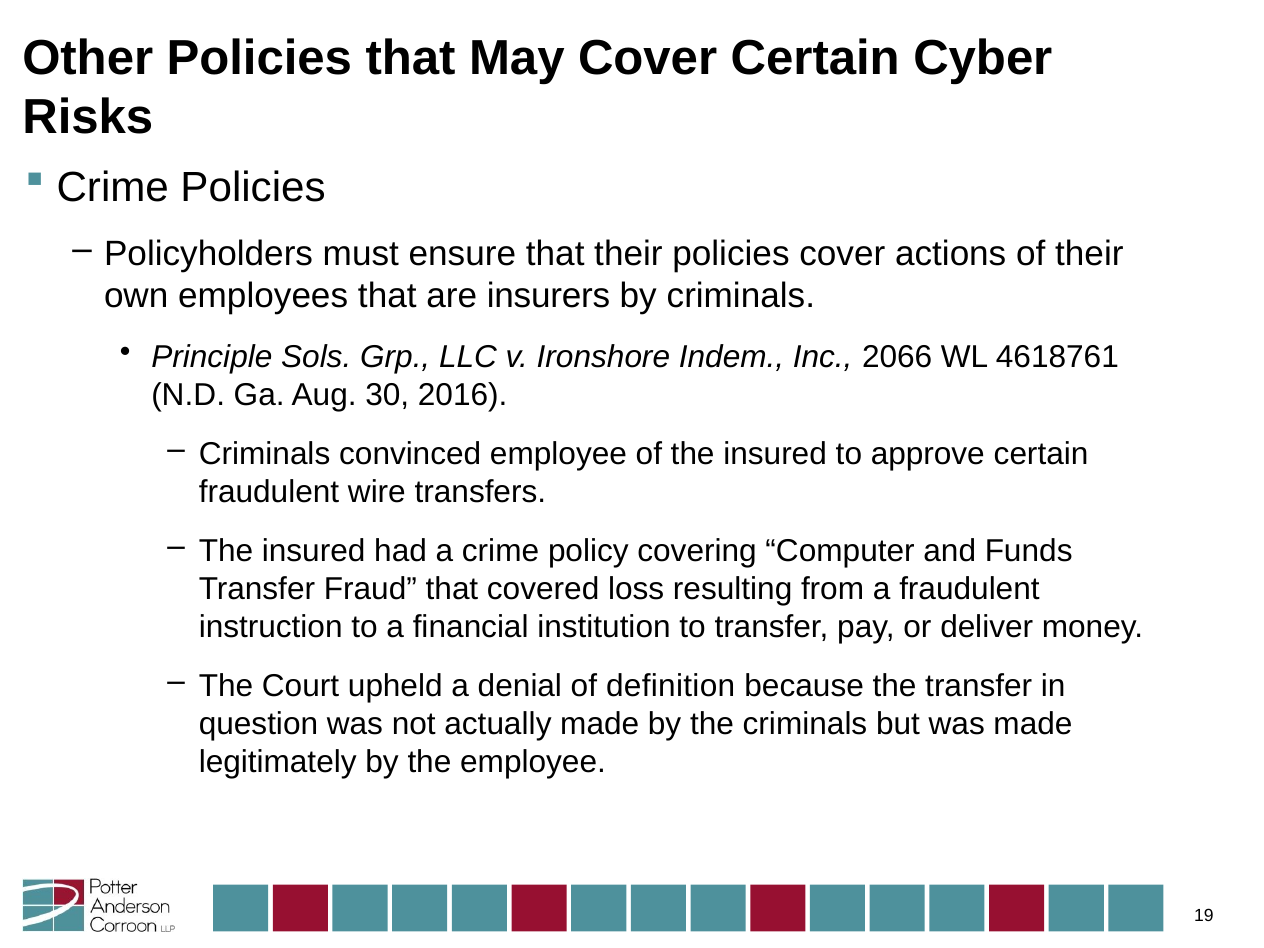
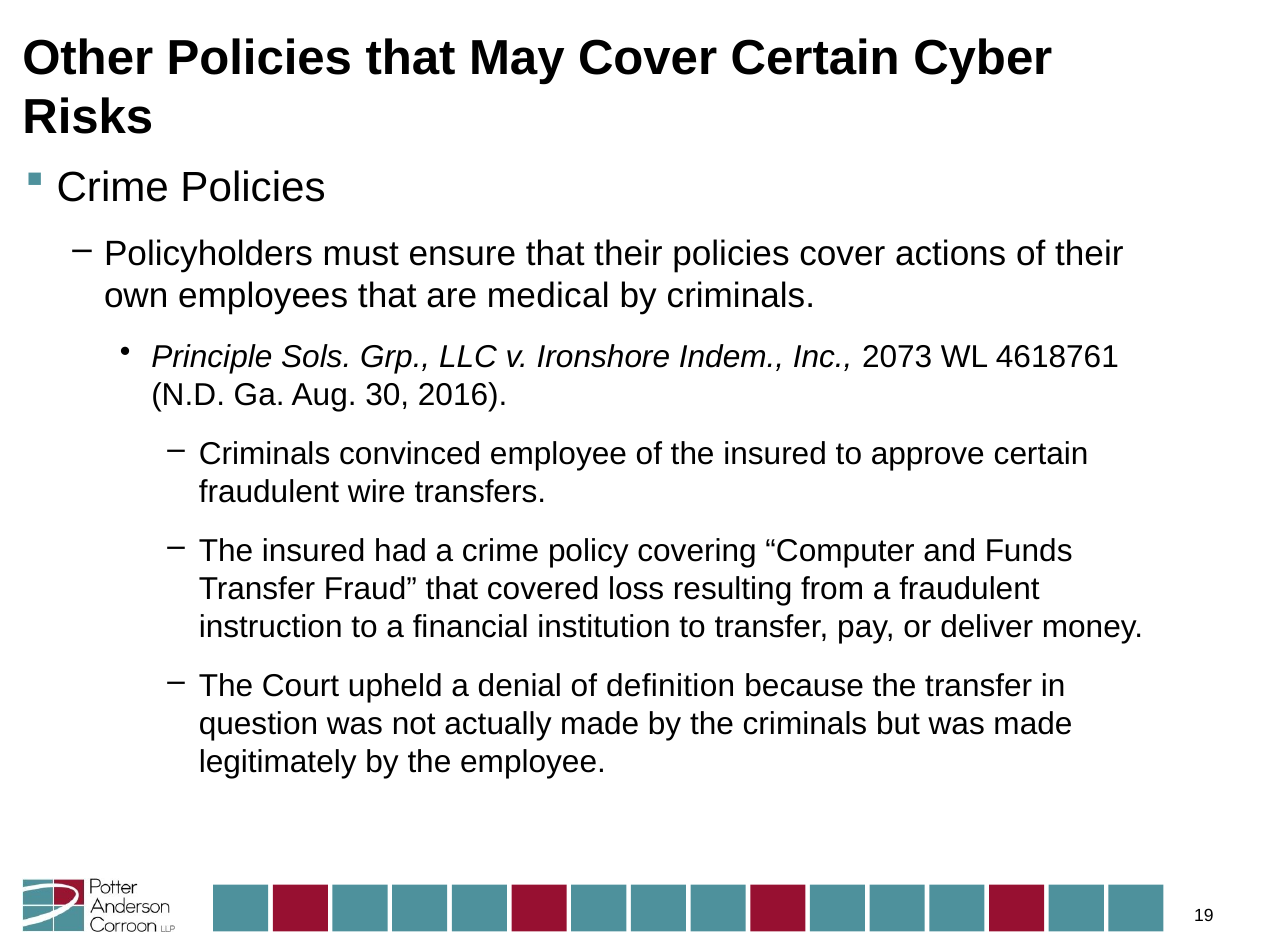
insurers: insurers -> medical (548, 296)
2066: 2066 -> 2073 (897, 357)
